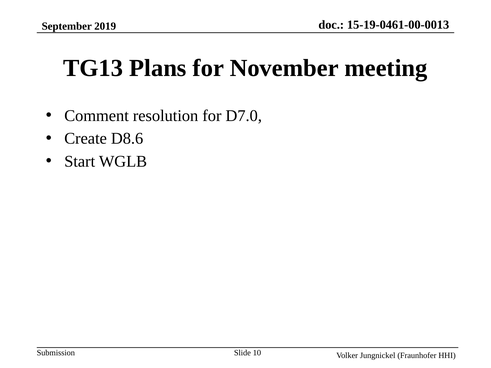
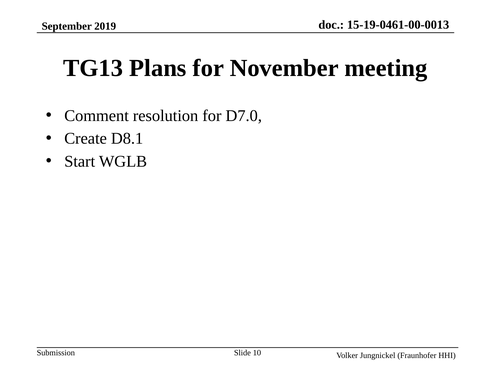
D8.6: D8.6 -> D8.1 (127, 139)
